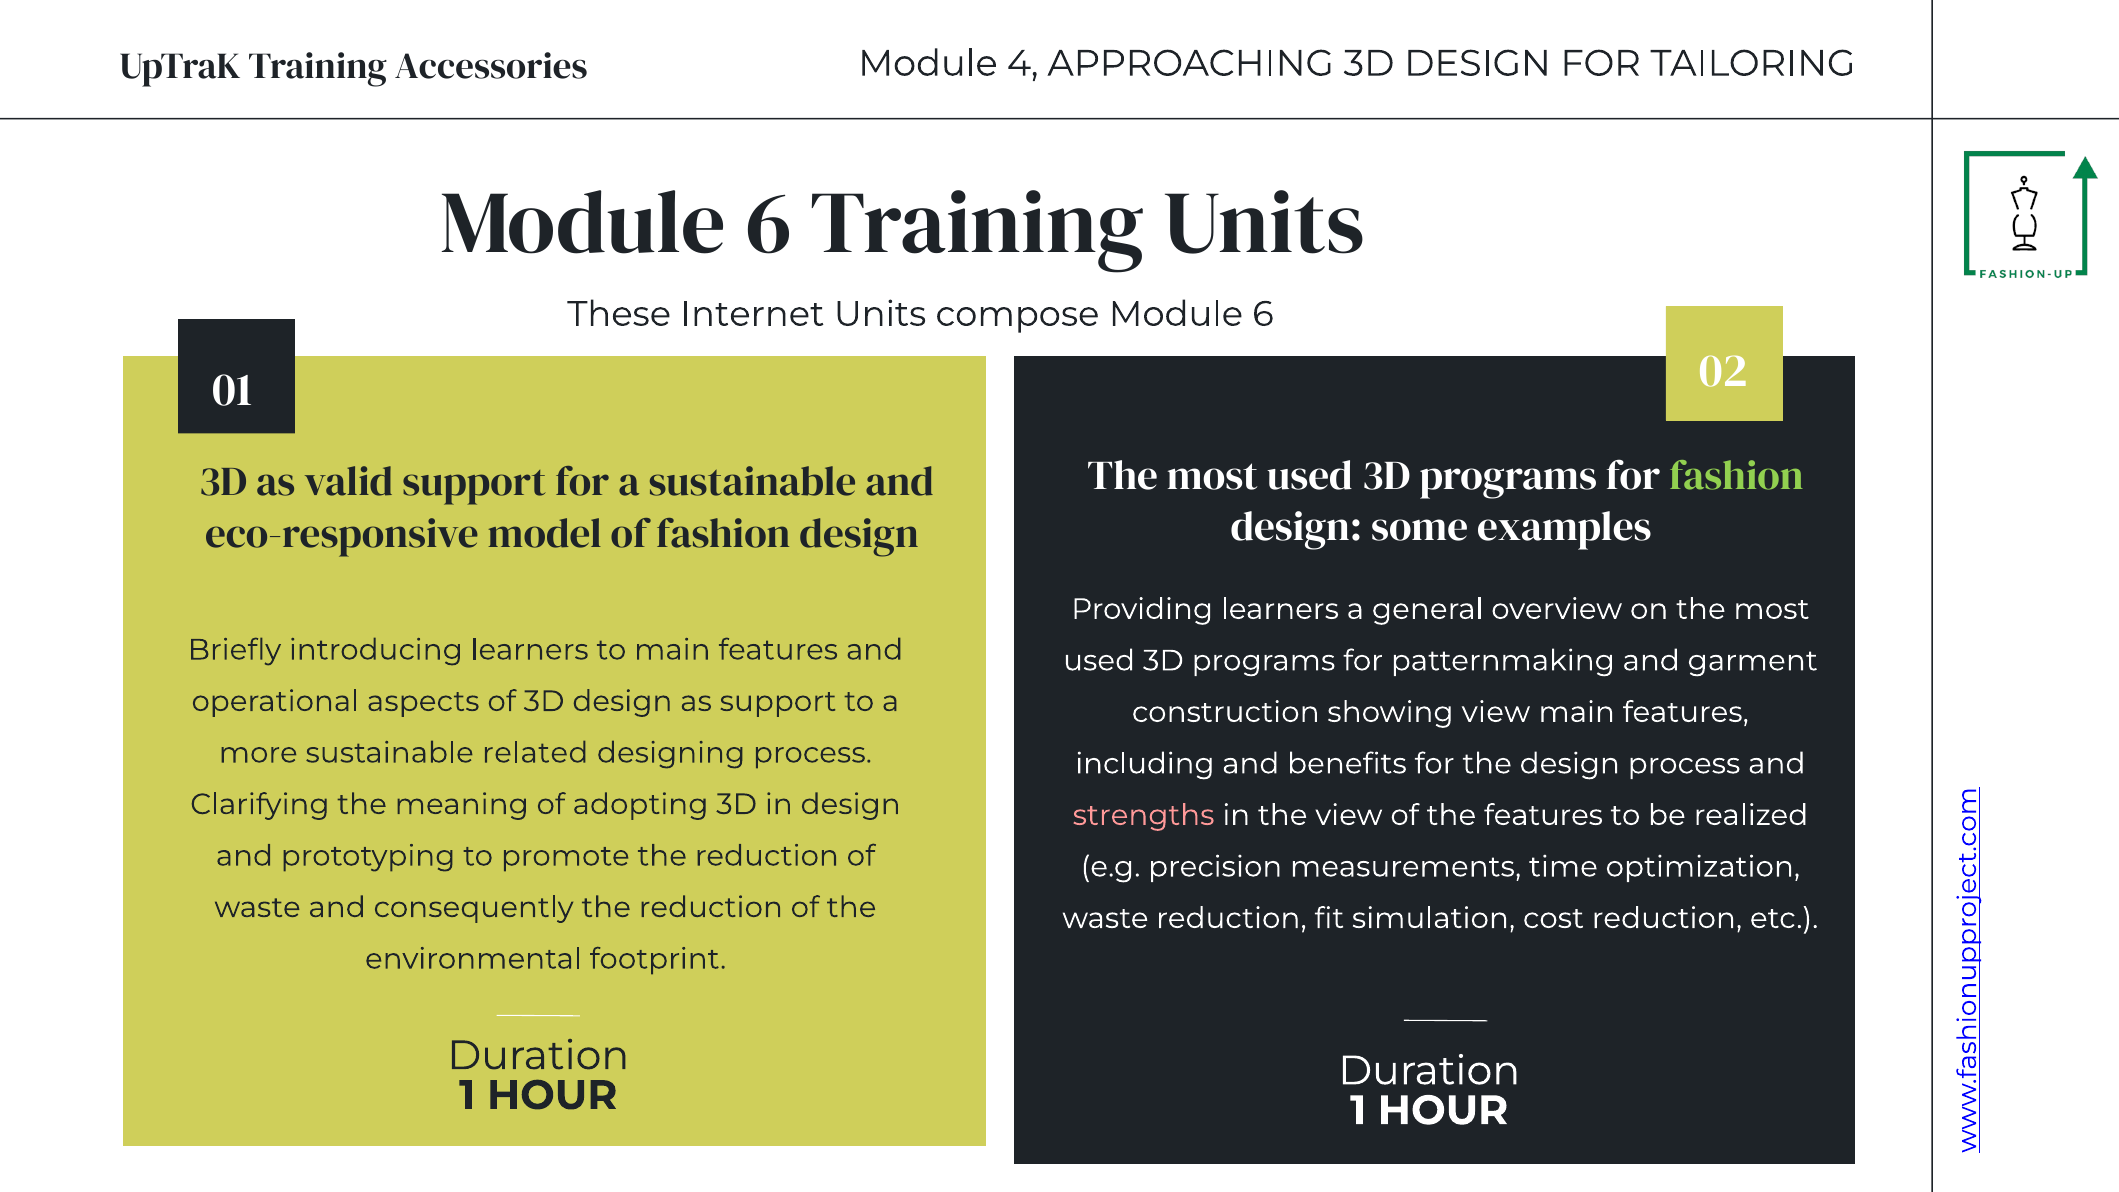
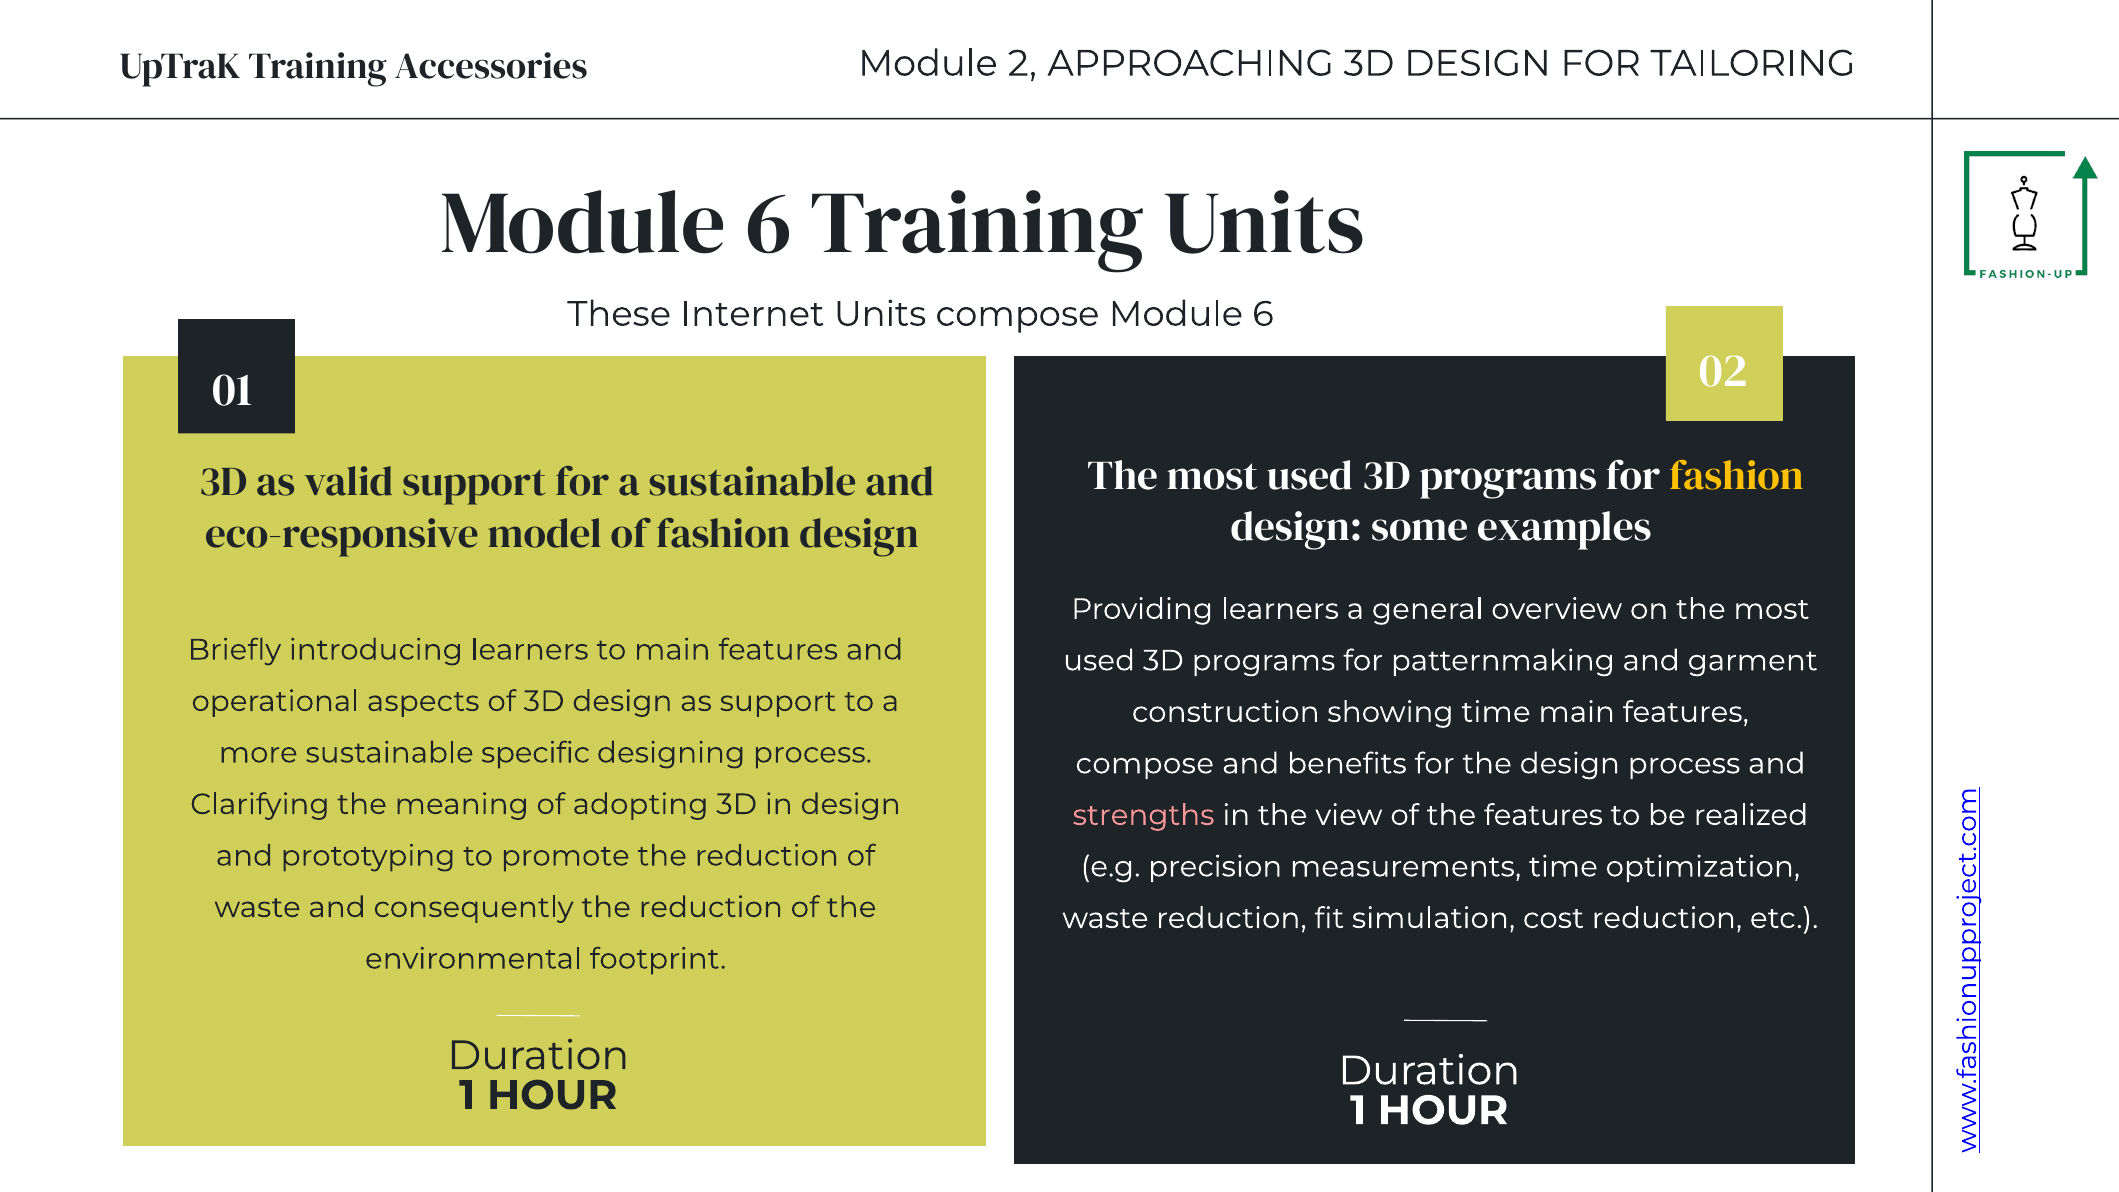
4: 4 -> 2 (1022, 64)
fashion colour: light green -> yellow (1736, 476)
showing view: view -> time (1496, 712)
related: related -> specific (535, 753)
including: including -> compose (1145, 764)
